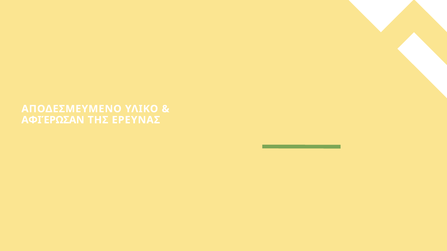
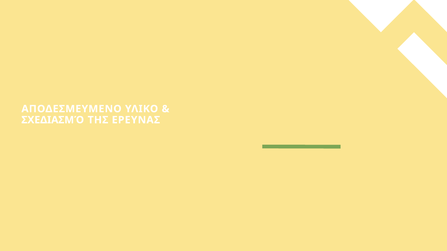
ΑΦΙΈΡΩΣΑΝ: ΑΦΙΈΡΩΣΑΝ -> ΣΧΕΔΙΑΣΜΌ (53, 120)
